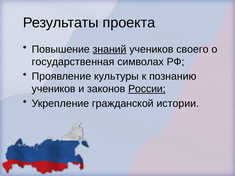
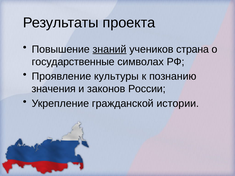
своего: своего -> страна (193, 49)
государственная: государственная -> государственные (73, 62)
учеников: учеников -> значения (54, 89)
России underline: present -> none (147, 89)
